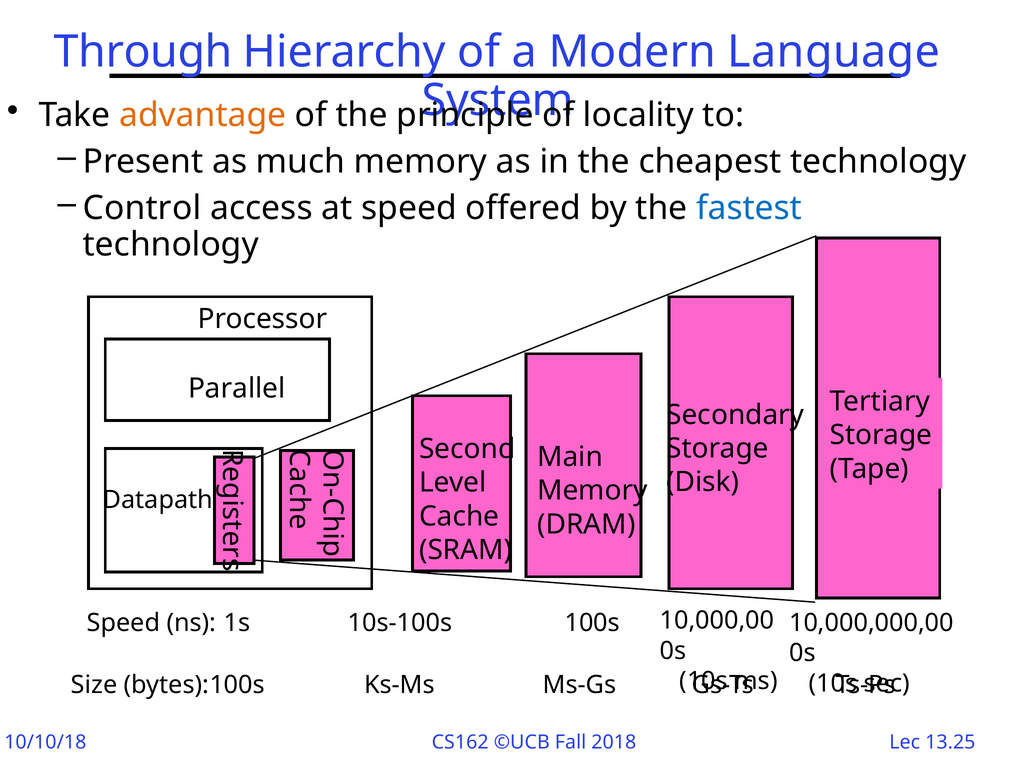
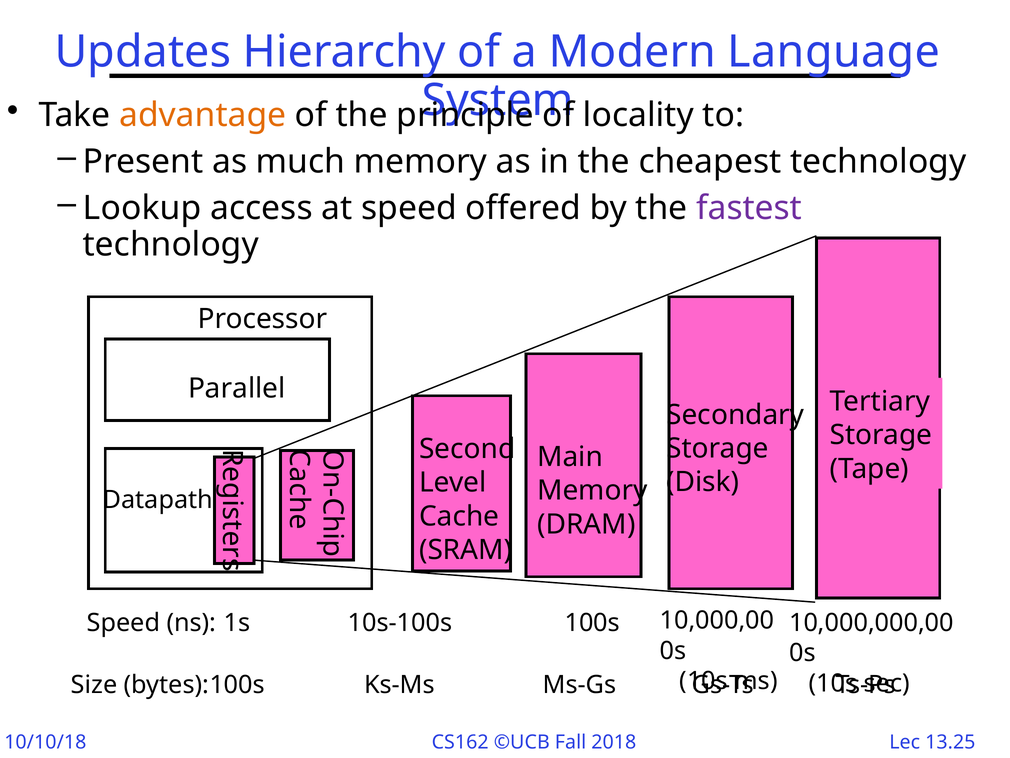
Through: Through -> Updates (143, 52)
Control: Control -> Lookup (142, 208)
fastest colour: blue -> purple (749, 208)
